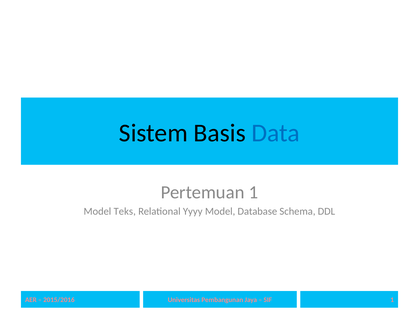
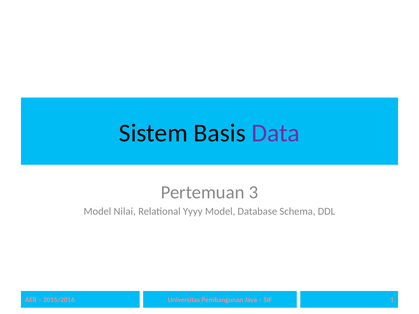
Data colour: blue -> purple (276, 133)
Pertemuan 1: 1 -> 3 (253, 193)
Teks: Teks -> Nilai (125, 212)
